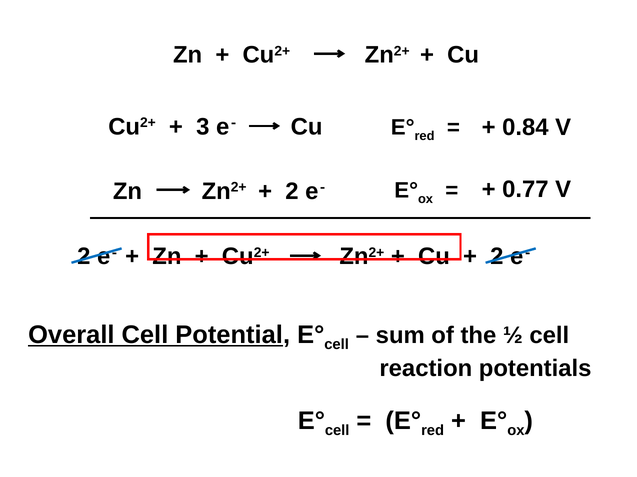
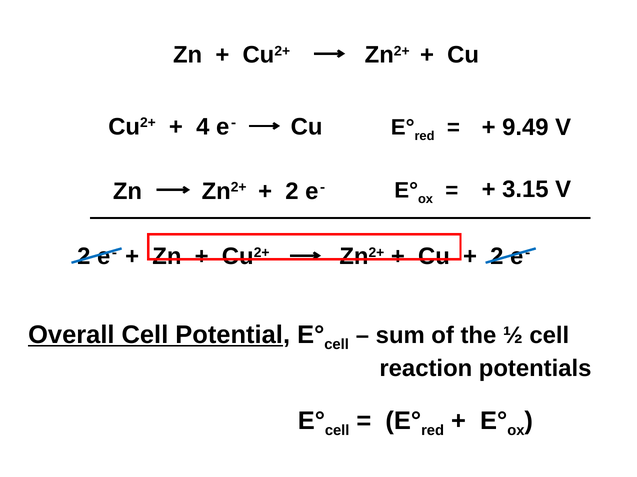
3: 3 -> 4 (203, 127)
0.84: 0.84 -> 9.49 (525, 127)
0.77: 0.77 -> 3.15 (525, 189)
